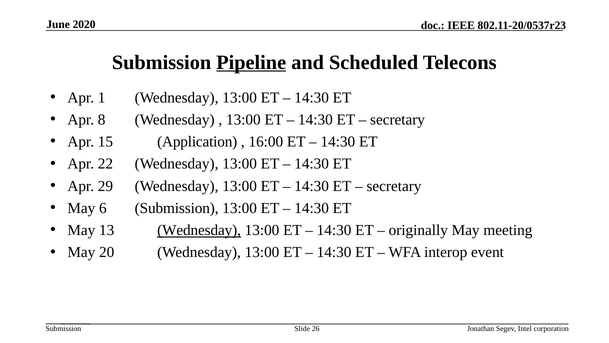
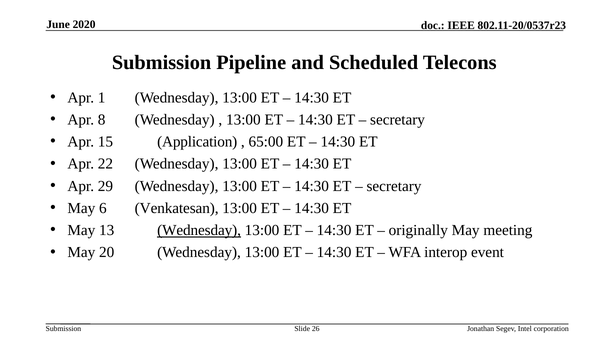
Pipeline underline: present -> none (251, 62)
16:00: 16:00 -> 65:00 (266, 142)
6 Submission: Submission -> Venkatesan (177, 208)
